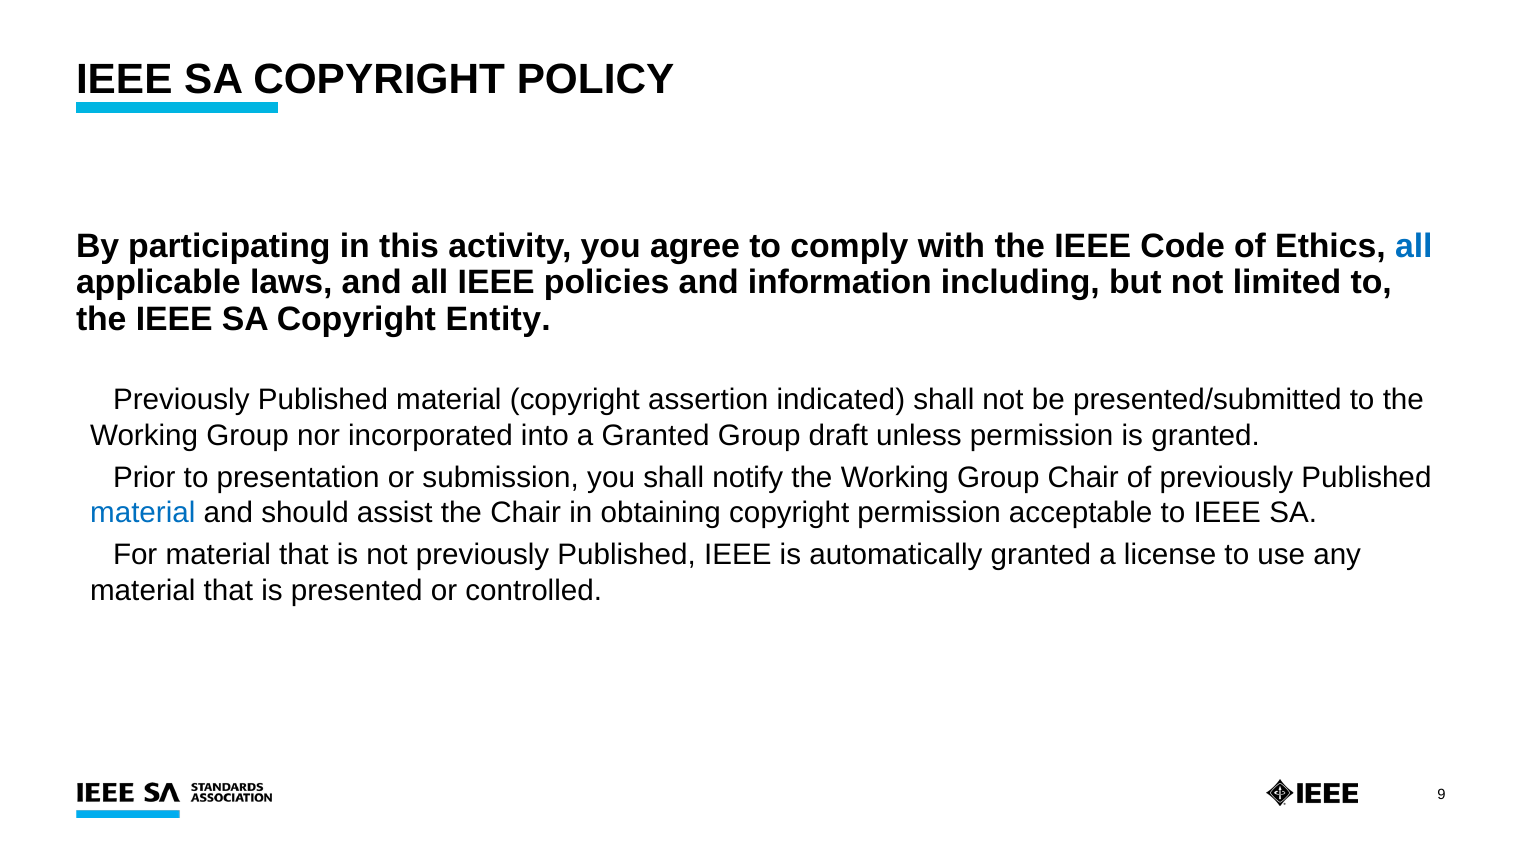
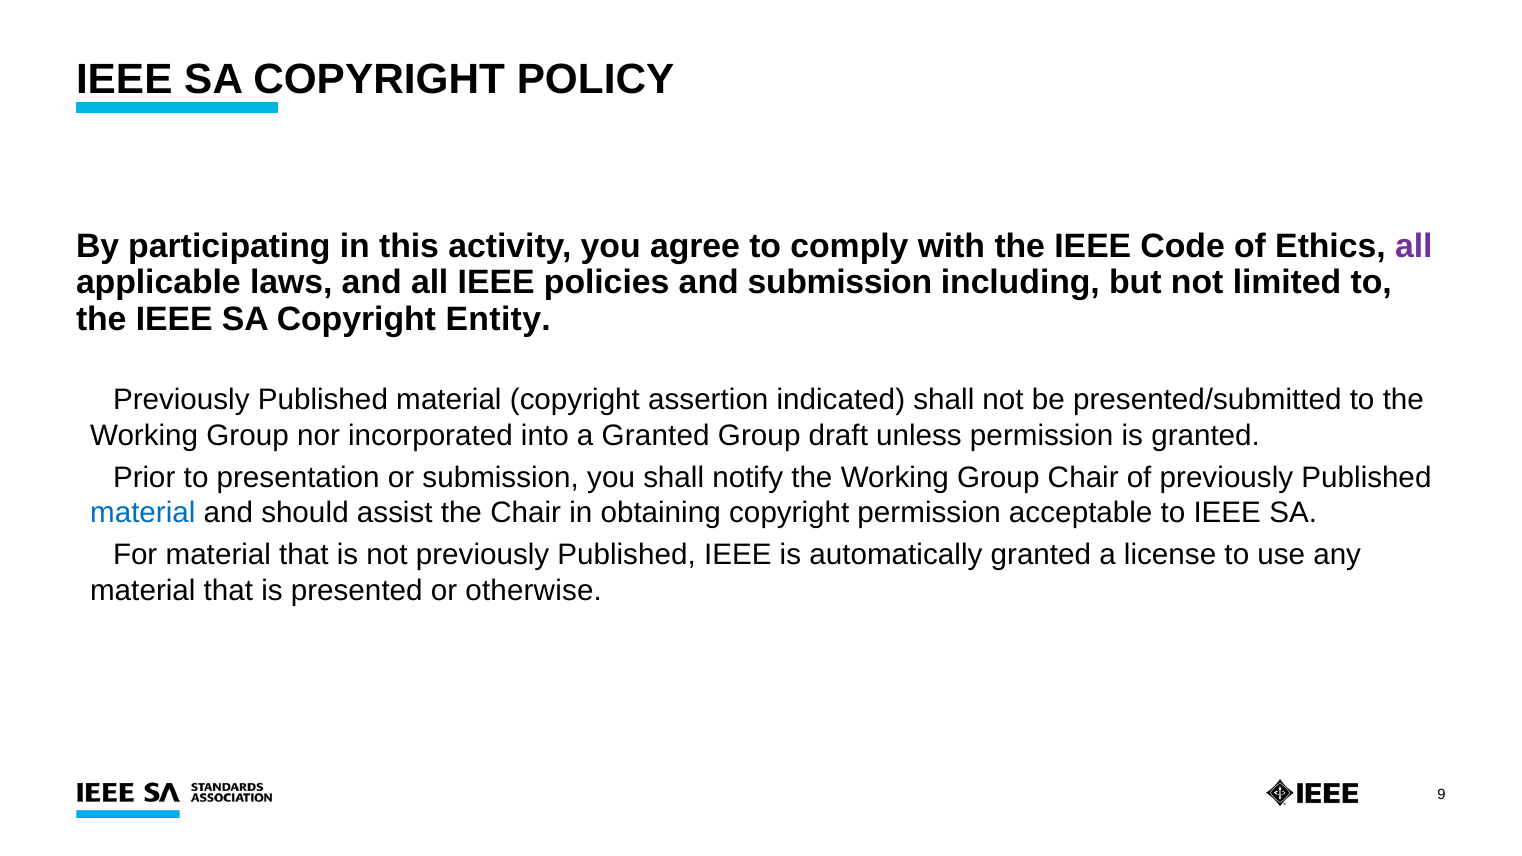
all colour: blue -> purple (1414, 246)
and information: information -> submission (840, 283)
controlled: controlled -> otherwise (534, 591)
